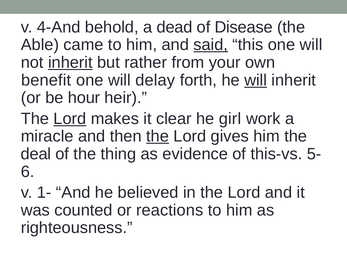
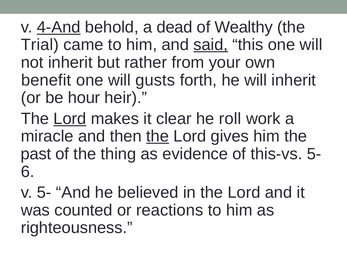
4-And underline: none -> present (59, 27)
Disease: Disease -> Wealthy (244, 27)
Able: Able -> Trial (40, 45)
inherit underline: present -> none (70, 63)
delay: delay -> gusts (155, 80)
will underline: present -> none (256, 80)
girl: girl -> roll (230, 119)
deal: deal -> past (36, 154)
v 1-: 1- -> 5- (44, 193)
